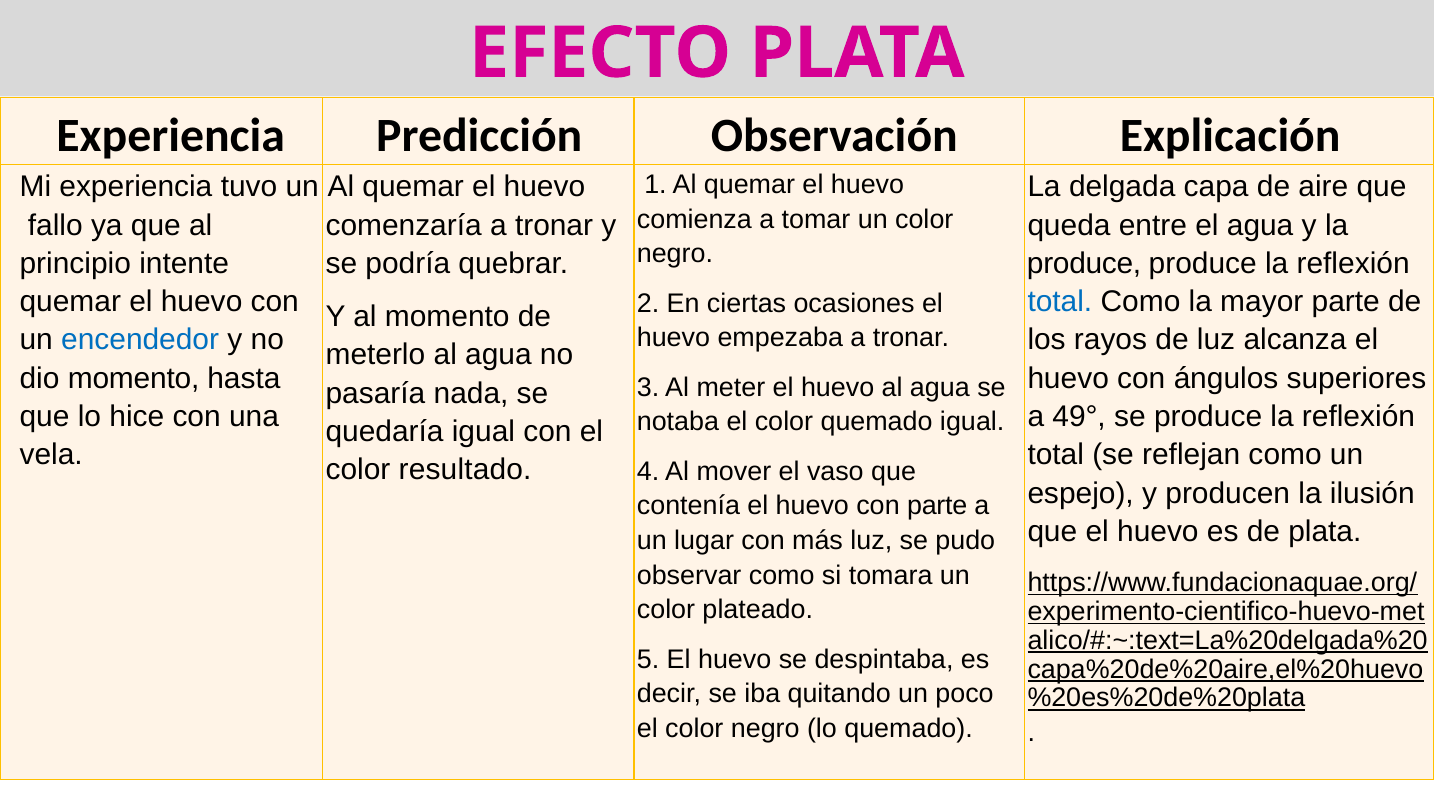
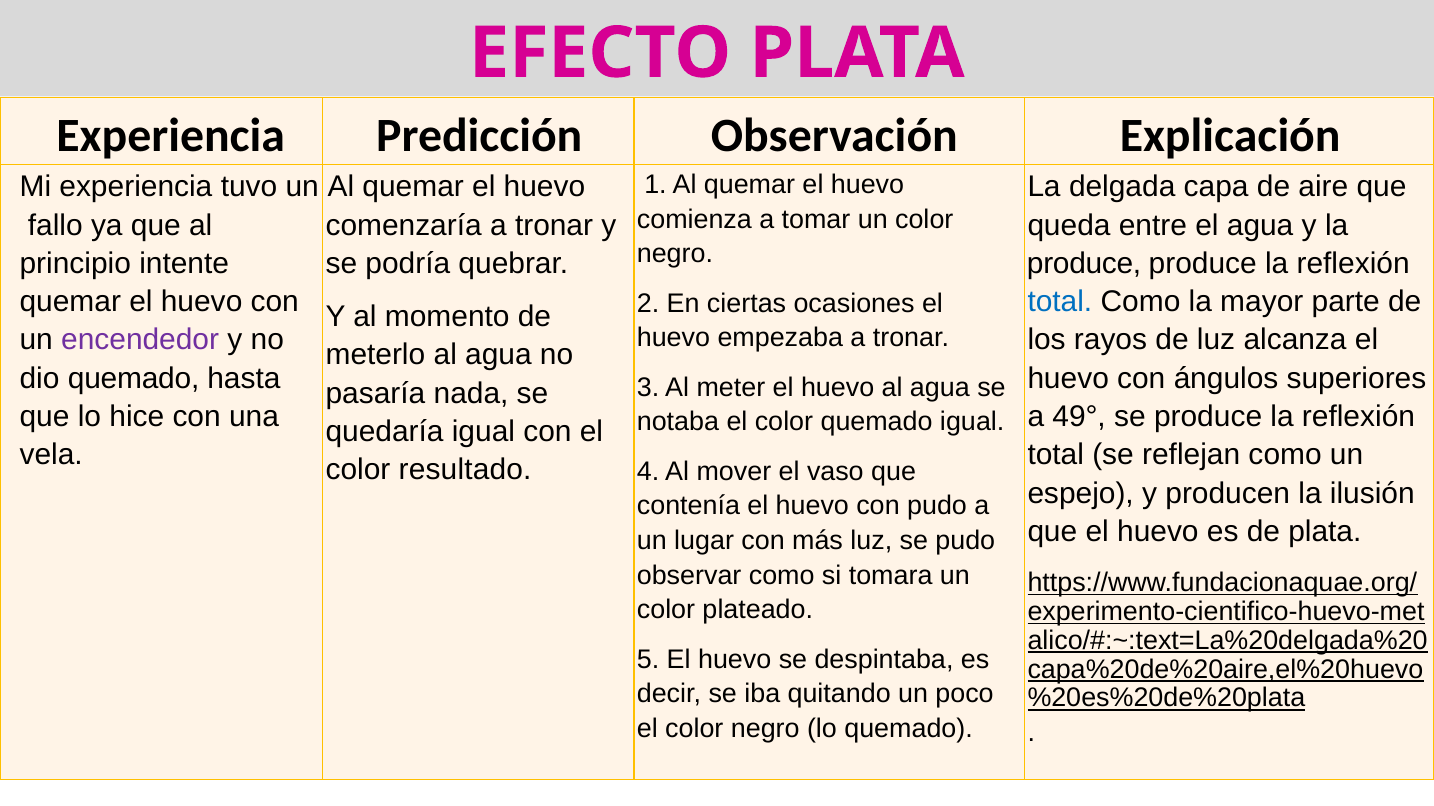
encendedor colour: blue -> purple (140, 340)
dio momento: momento -> quemado (134, 379)
con parte: parte -> pudo (937, 507)
